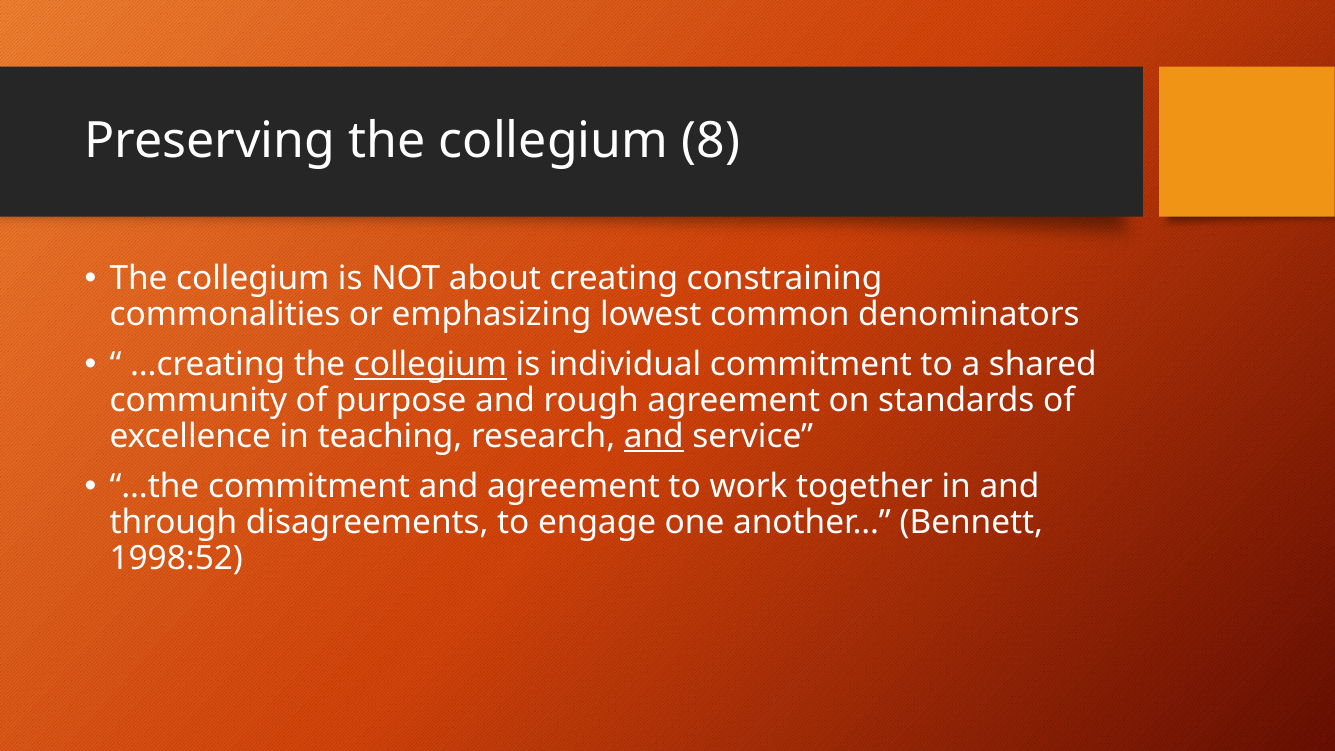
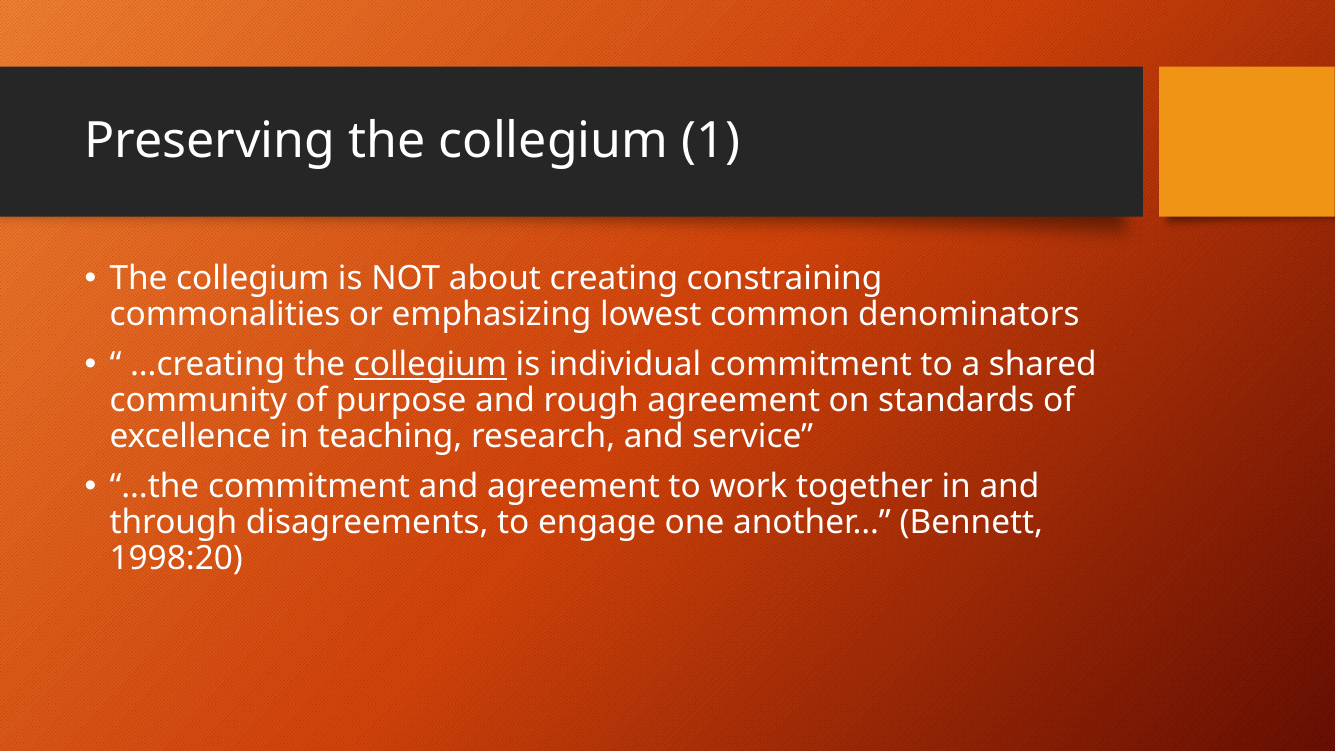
8: 8 -> 1 (711, 141)
and underline: present -> none (654, 437)
1998:52: 1998:52 -> 1998:20 (176, 559)
